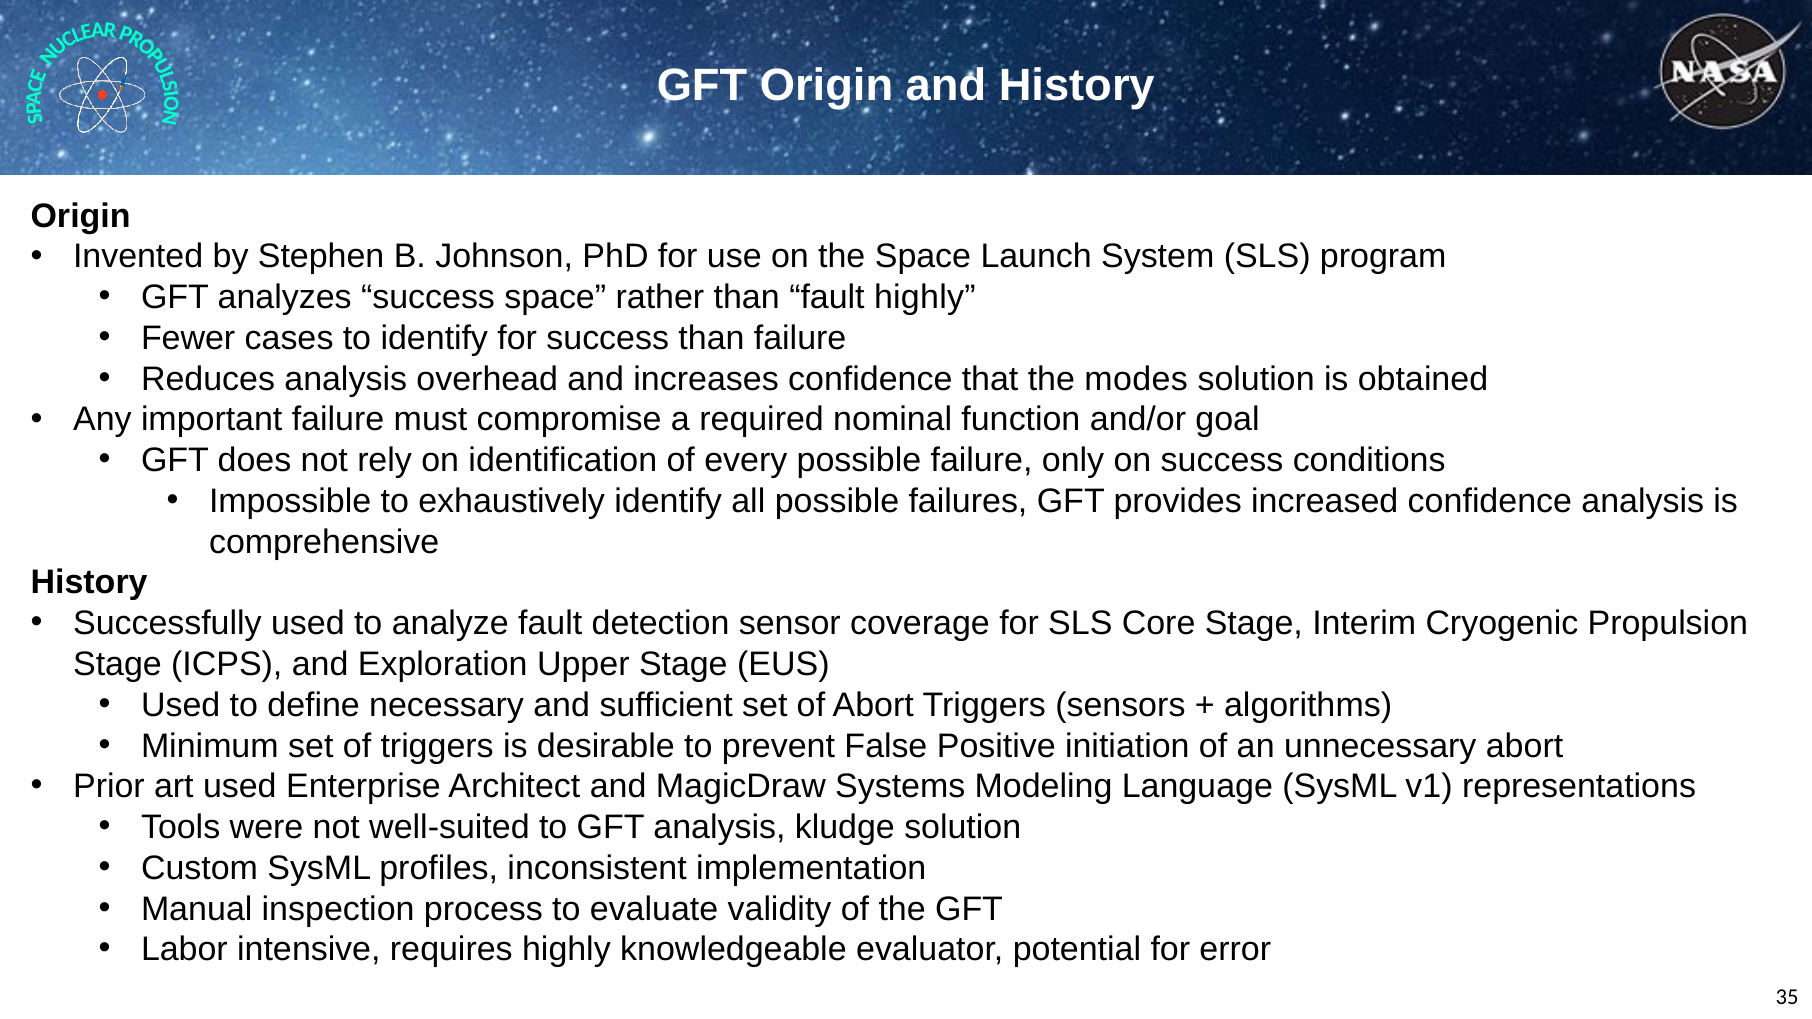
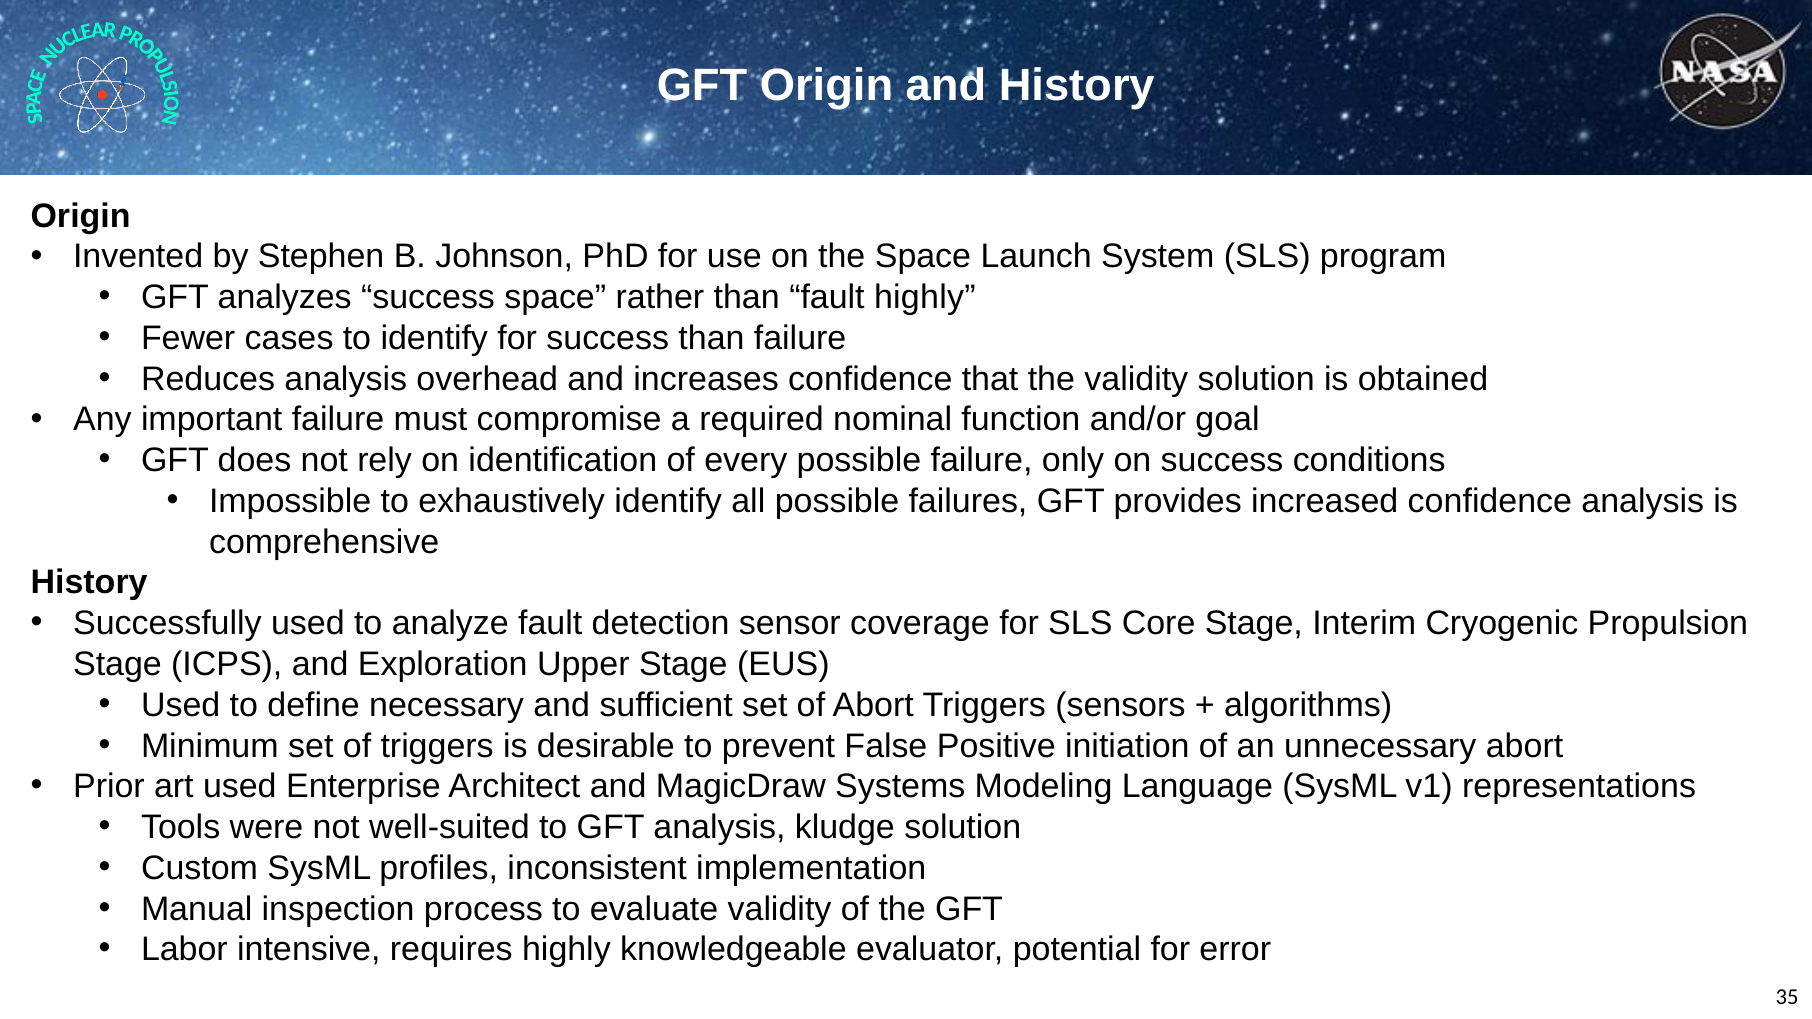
the modes: modes -> validity (1136, 379)
